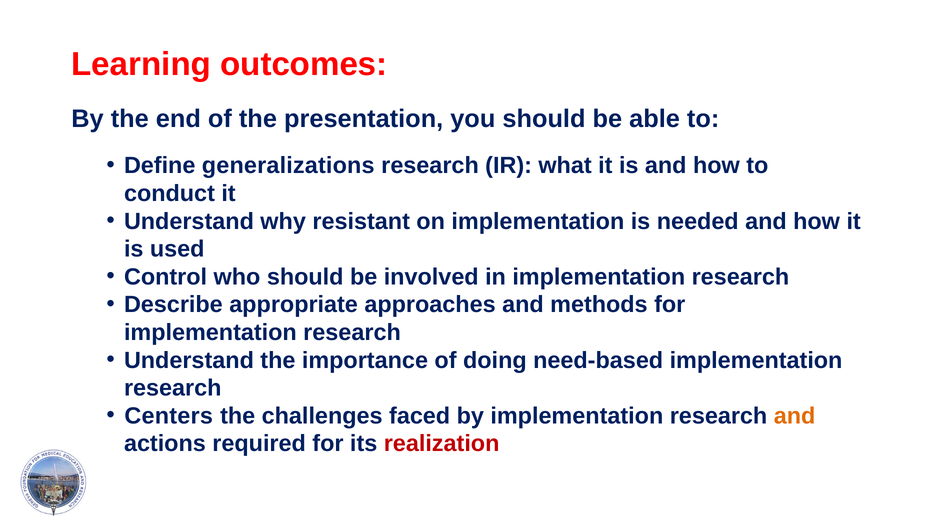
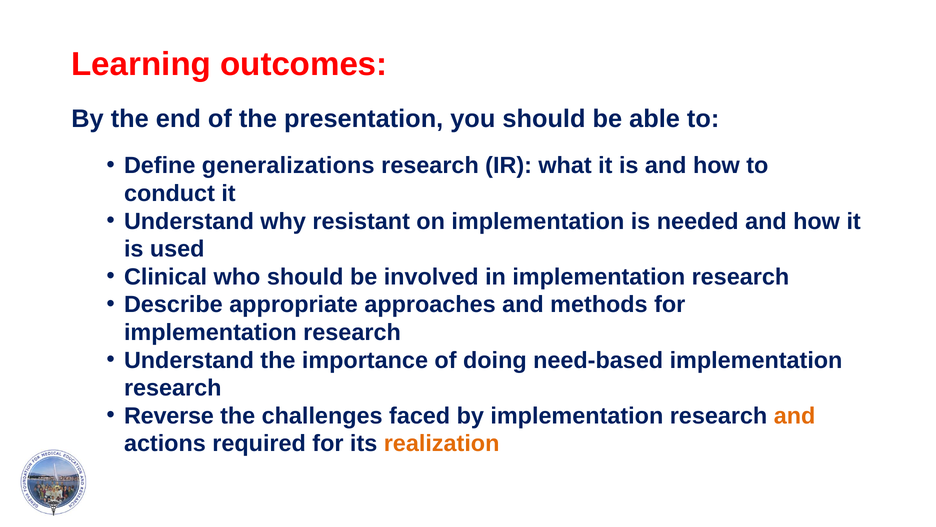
Control: Control -> Clinical (166, 277)
Centers: Centers -> Reverse (169, 415)
realization colour: red -> orange (442, 443)
